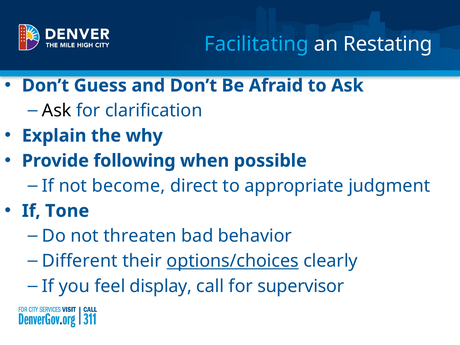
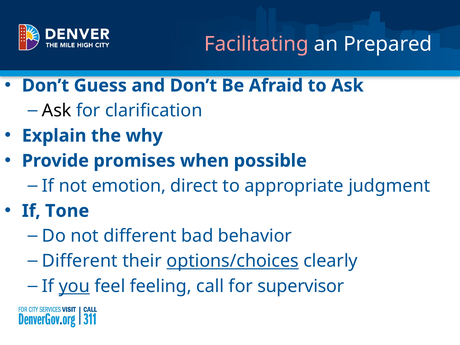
Facilitating colour: light blue -> pink (256, 44)
Restating: Restating -> Prepared (388, 44)
following: following -> promises (134, 161)
become: become -> emotion (129, 186)
not threaten: threaten -> different (140, 236)
you underline: none -> present (74, 286)
display: display -> feeling (161, 286)
